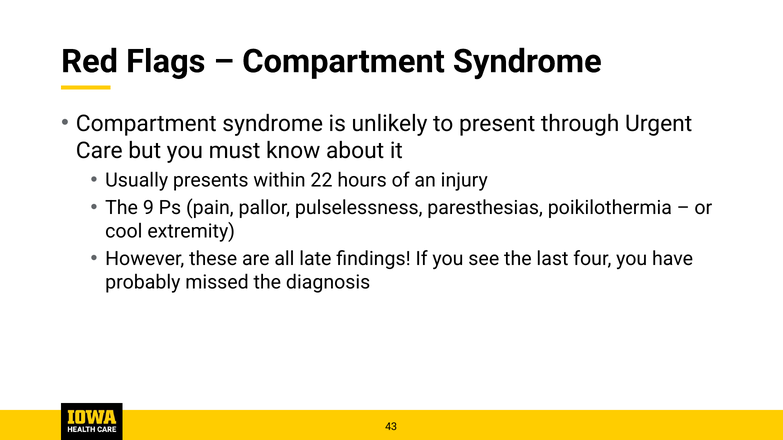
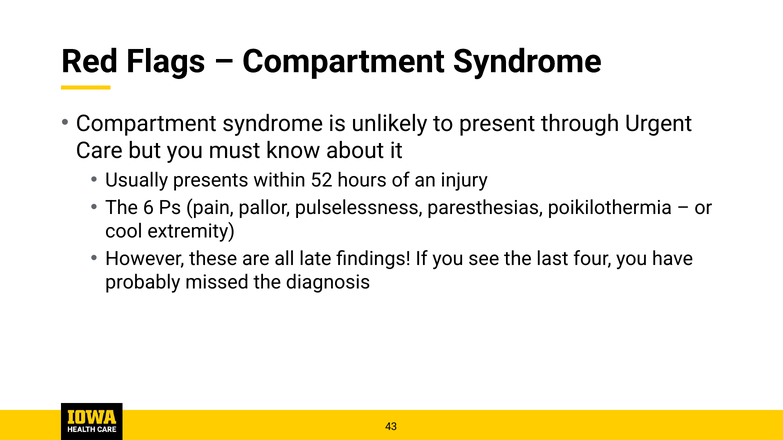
22: 22 -> 52 (322, 180)
9: 9 -> 6 (148, 208)
